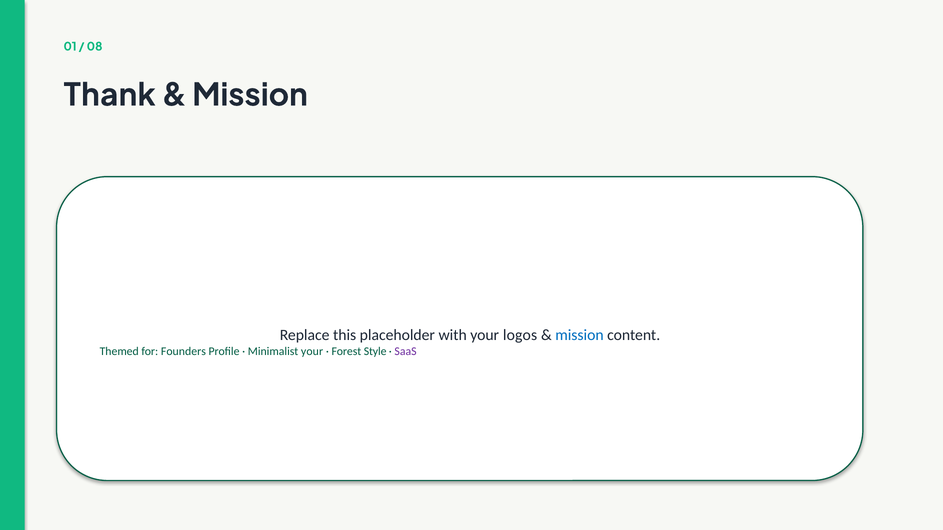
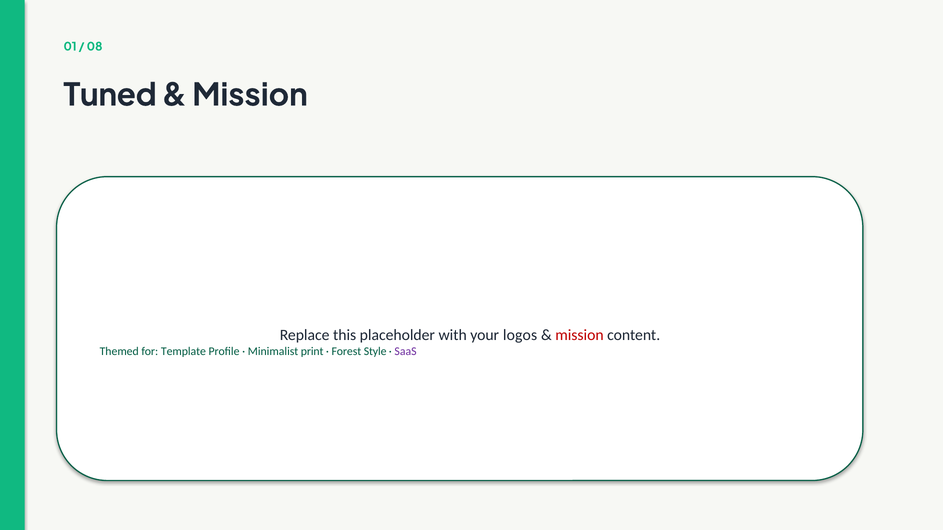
Thank: Thank -> Tuned (110, 95)
mission colour: blue -> red (579, 335)
Founders: Founders -> Template (183, 351)
Minimalist your: your -> print (312, 351)
